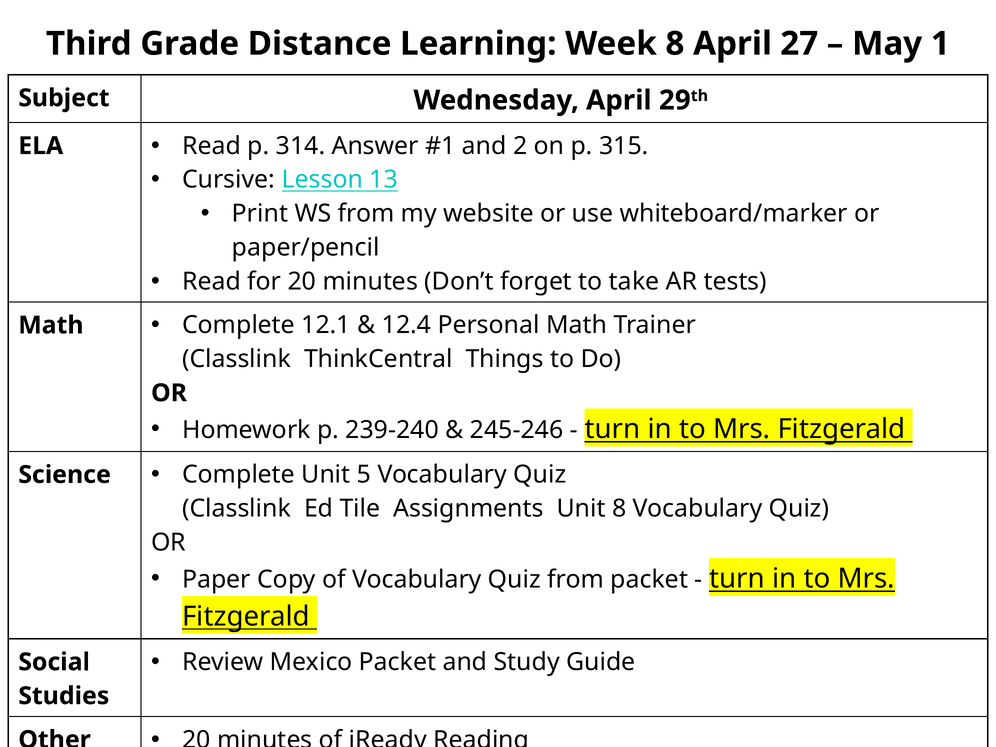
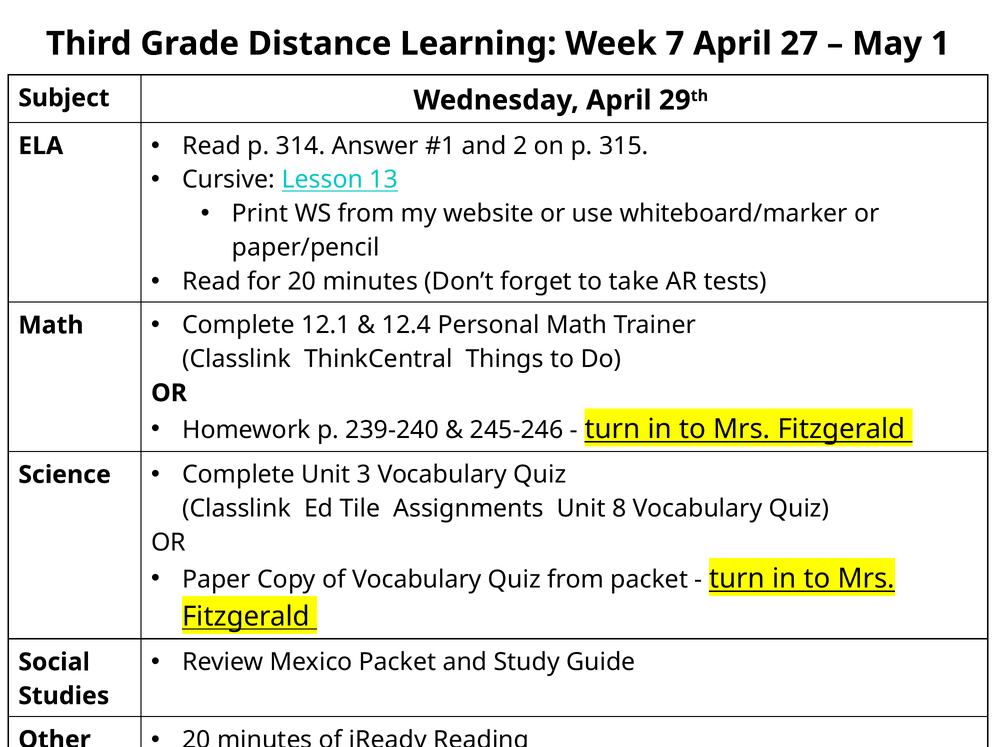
Week 8: 8 -> 7 (675, 44)
5: 5 -> 3 (364, 475)
